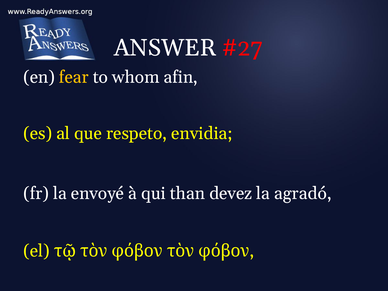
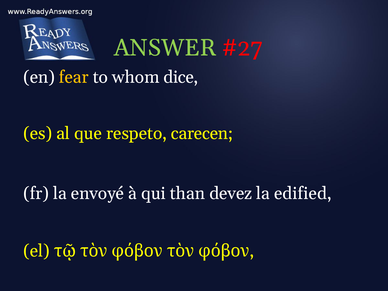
ANSWER colour: white -> light green (165, 48)
afin: afin -> dice (181, 77)
envidia: envidia -> carecen (202, 134)
agradó: agradó -> edified (303, 193)
